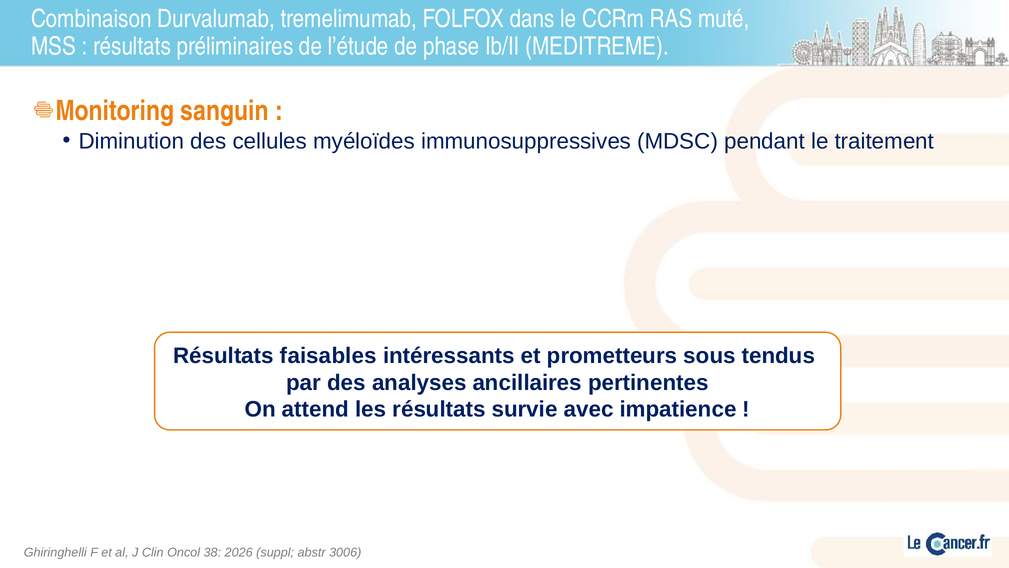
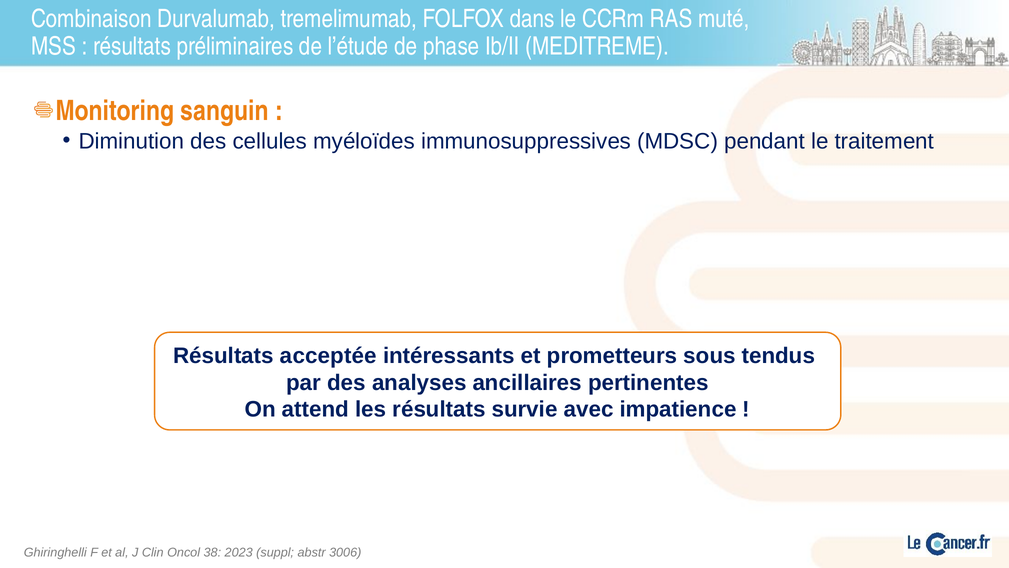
faisables: faisables -> acceptée (328, 355)
2026: 2026 -> 2023 (239, 552)
